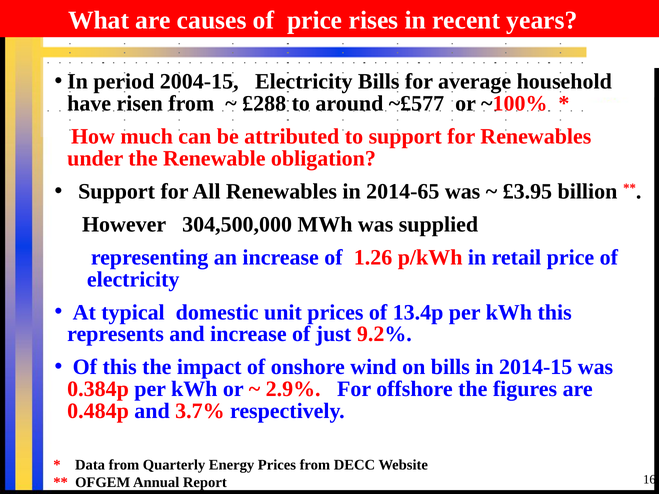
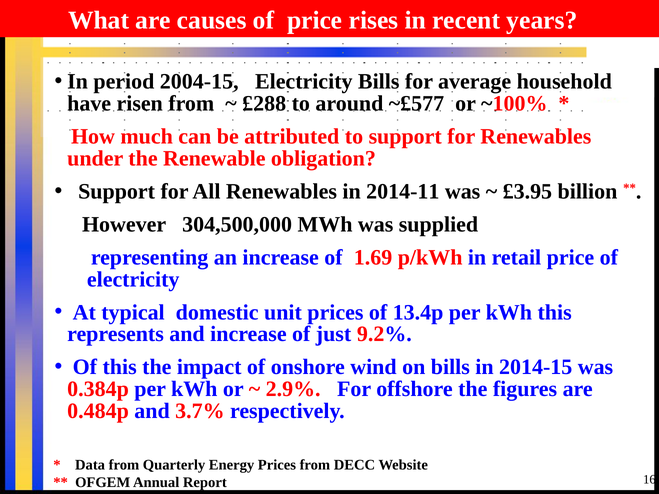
2014-65: 2014-65 -> 2014-11 (403, 192)
1.26: 1.26 -> 1.69 (373, 258)
